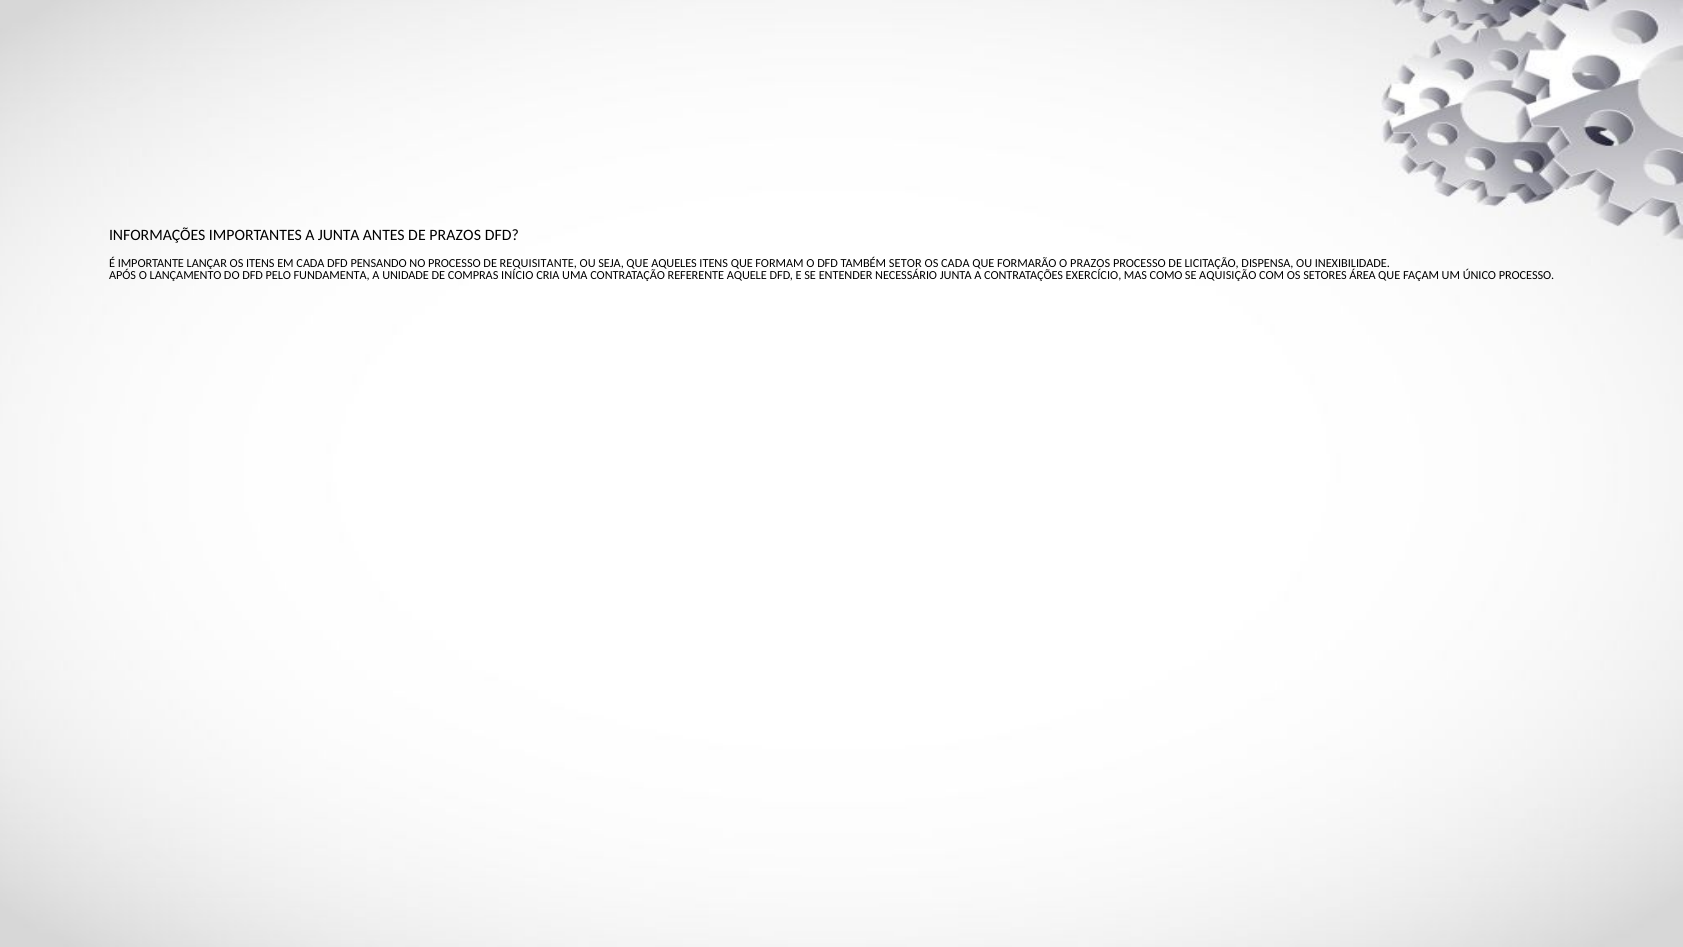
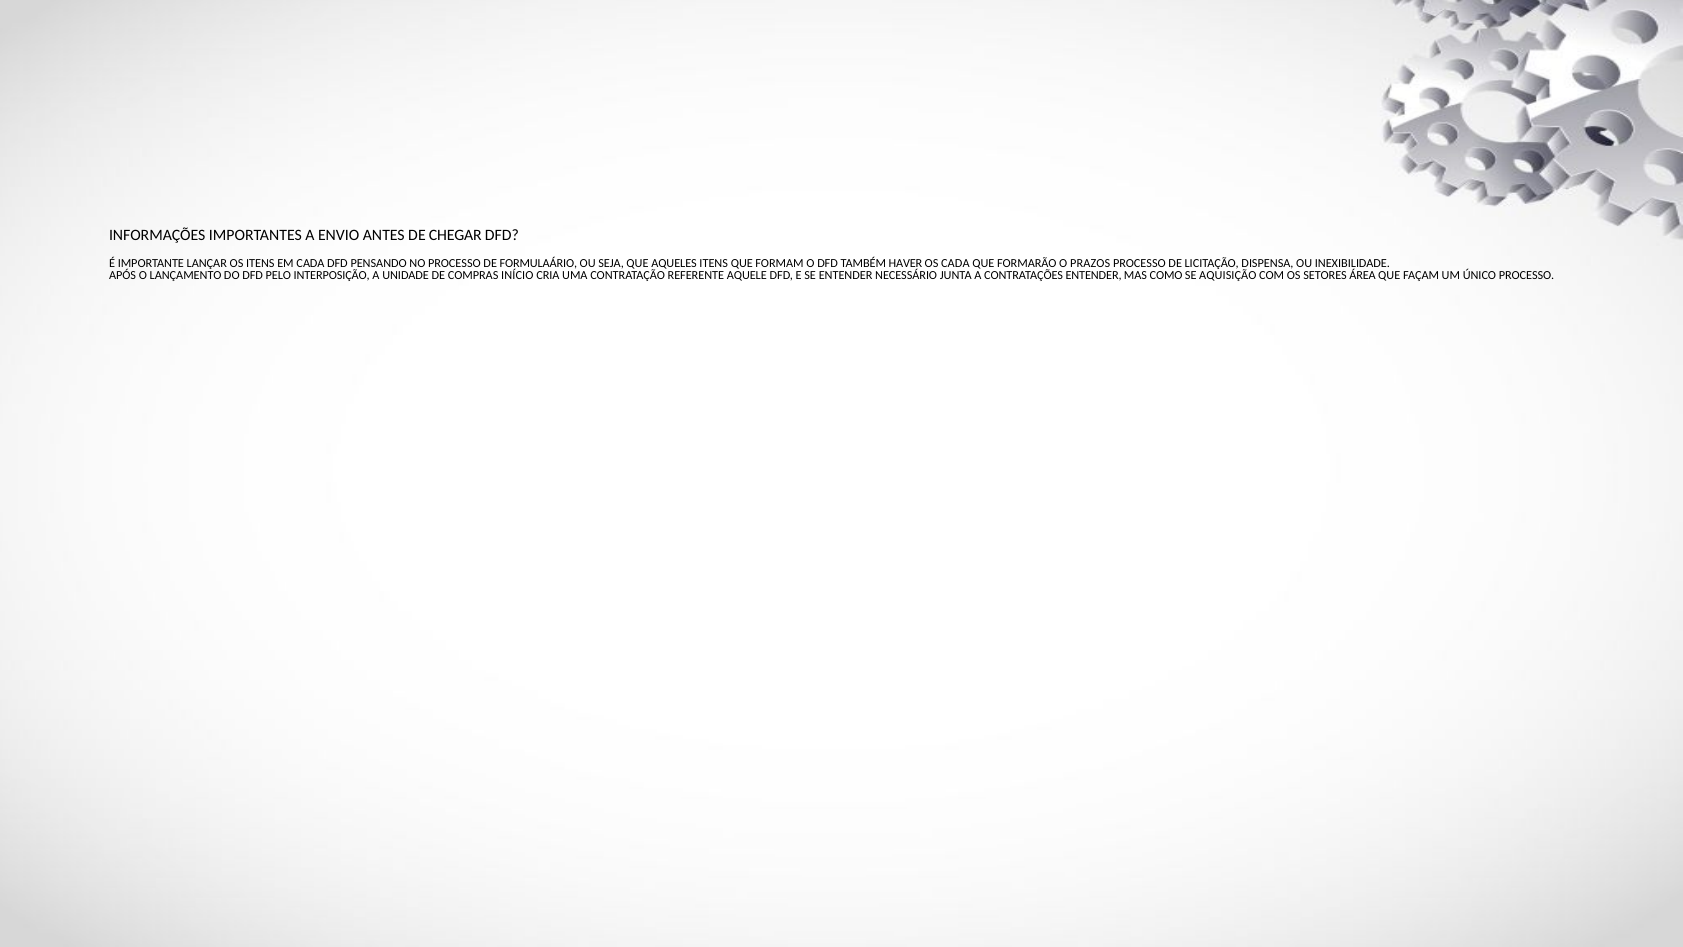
A JUNTA: JUNTA -> ENVIO (339, 235)
DE PRAZOS: PRAZOS -> CHEGAR (455, 235)
REQUISITANTE: REQUISITANTE -> FORMULAÁRIO (538, 264)
SETOR: SETOR -> HAVER (905, 264)
FUNDAMENTA: FUNDAMENTA -> INTERPOSIÇÃO (332, 275)
CONTRATAÇÕES EXERCÍCIO: EXERCÍCIO -> ENTENDER (1094, 275)
